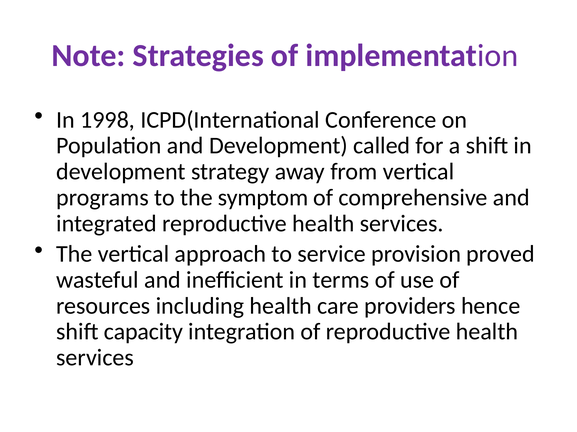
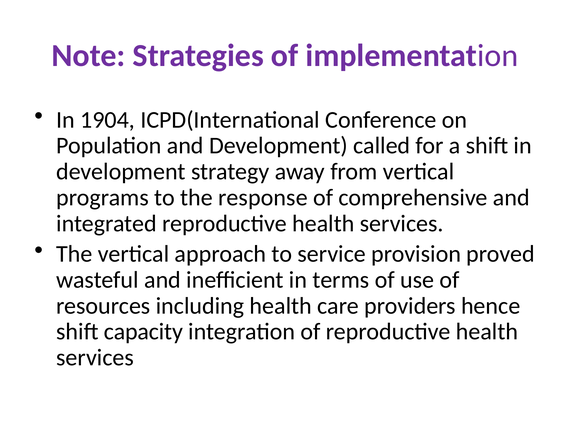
1998: 1998 -> 1904 (108, 120)
symptom: symptom -> response (263, 198)
